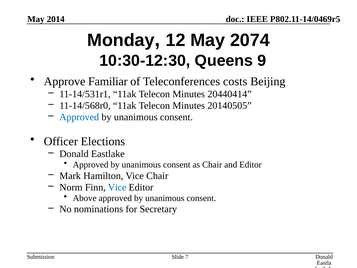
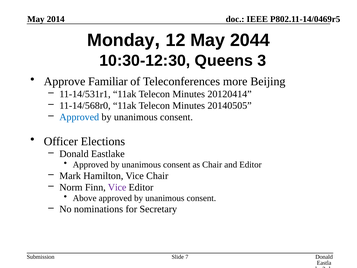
2074: 2074 -> 2044 (250, 40)
9: 9 -> 3 (262, 61)
costs: costs -> more (235, 81)
20440414: 20440414 -> 20120414 (230, 94)
Vice colour: blue -> purple (117, 187)
